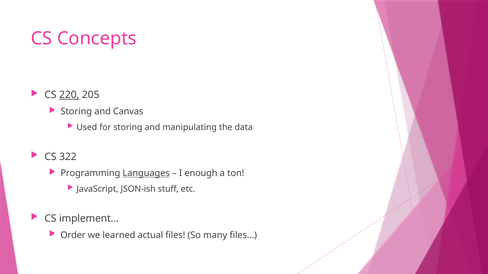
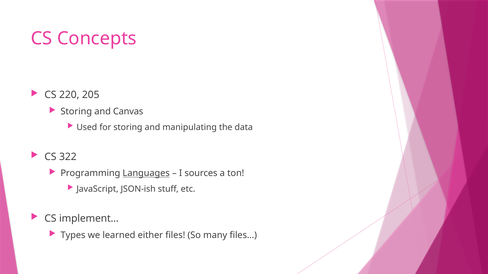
220 underline: present -> none (69, 95)
enough: enough -> sources (201, 174)
Order: Order -> Types (73, 235)
actual: actual -> either (150, 235)
